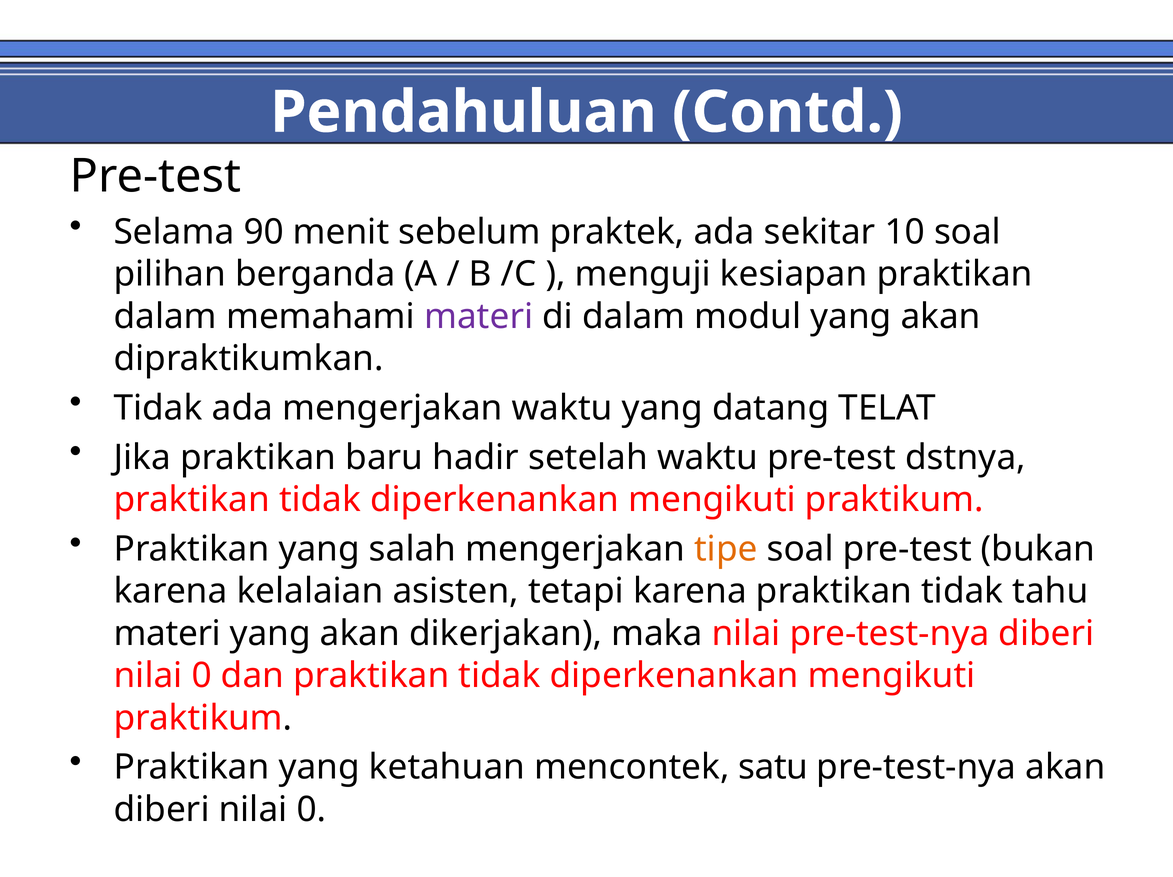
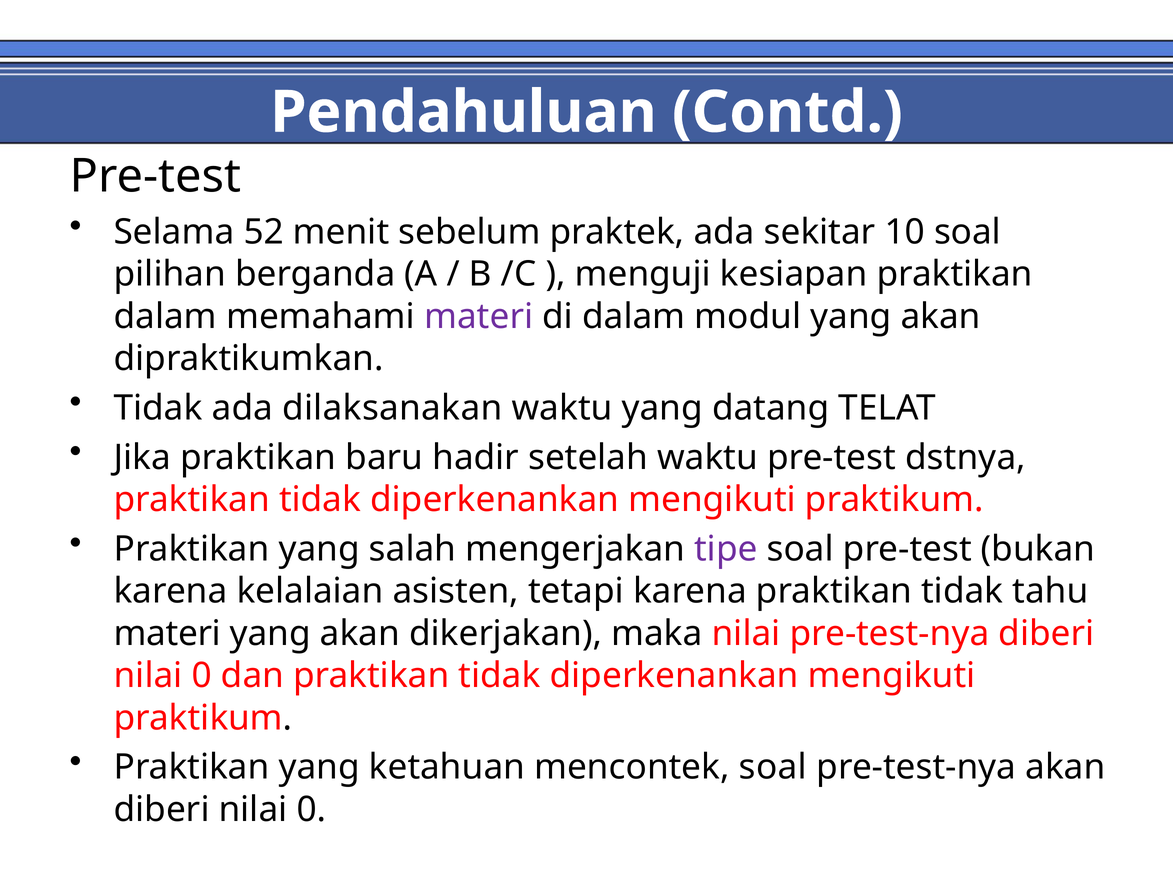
90: 90 -> 52 (264, 232)
ada mengerjakan: mengerjakan -> dilaksanakan (392, 408)
tipe colour: orange -> purple (726, 549)
mencontek satu: satu -> soal (773, 767)
